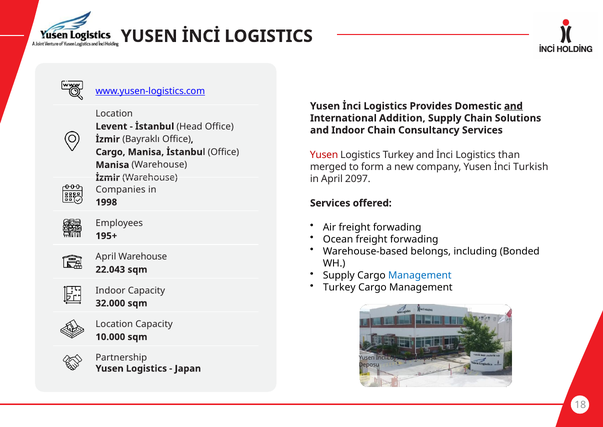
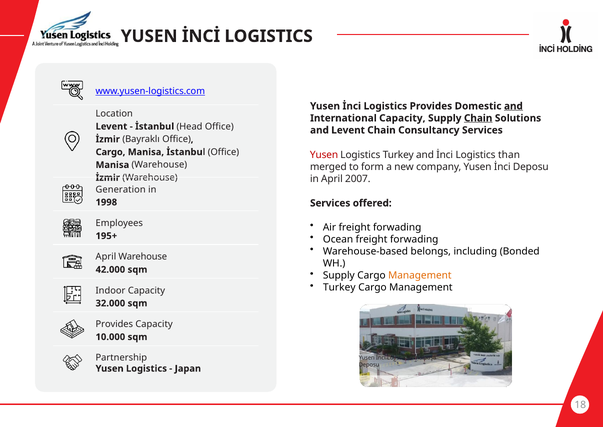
International Addition: Addition -> Capacity (402, 118)
Chain underline: none -> present (478, 118)
and Indoor: Indoor -> Levent (348, 130)
İnci Turkish: Turkish -> Deposu (531, 167)
2097: 2097 -> 2007 (358, 179)
Companies: Companies -> Generation (121, 189)
22.043: 22.043 -> 42.000 (110, 270)
Management colour: blue -> orange (420, 275)
Location: Location -> Provides (114, 324)
